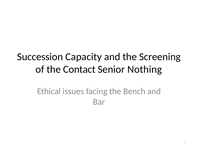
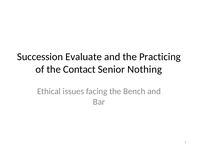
Capacity: Capacity -> Evaluate (84, 57)
Screening: Screening -> Practicing (160, 57)
